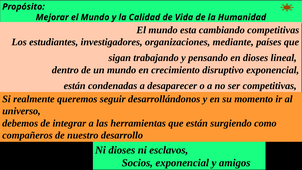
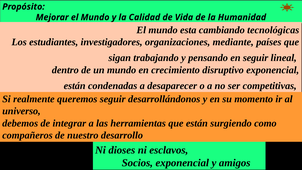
cambiando competitivas: competitivas -> tecnológicas (273, 30)
en dioses: dioses -> seguir (256, 58)
